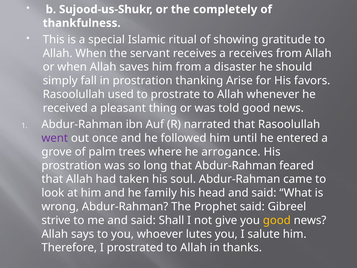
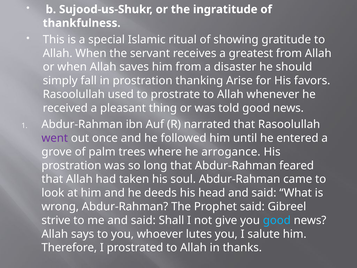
completely: completely -> ingratitude (225, 9)
a receives: receives -> greatest (251, 53)
family: family -> deeds (161, 193)
good colour: yellow -> light blue (277, 220)
